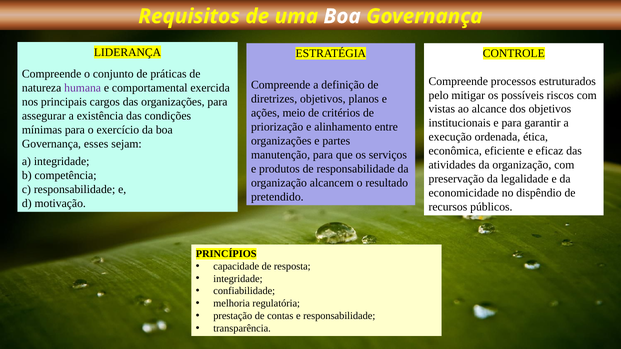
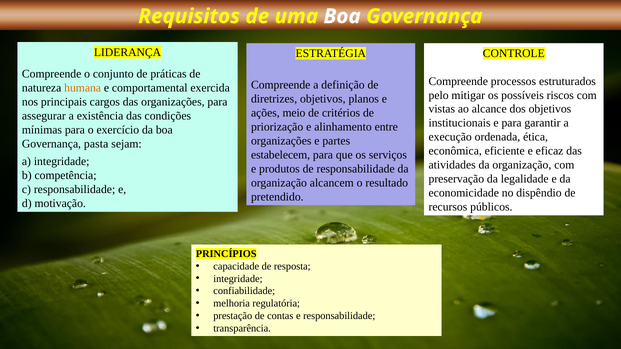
humana colour: purple -> orange (83, 88)
esses: esses -> pasta (96, 144)
manutenção: manutenção -> estabelecem (281, 155)
